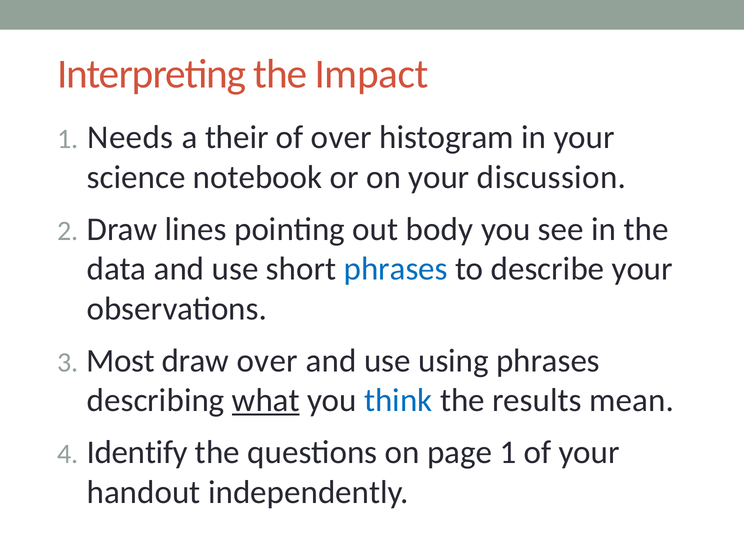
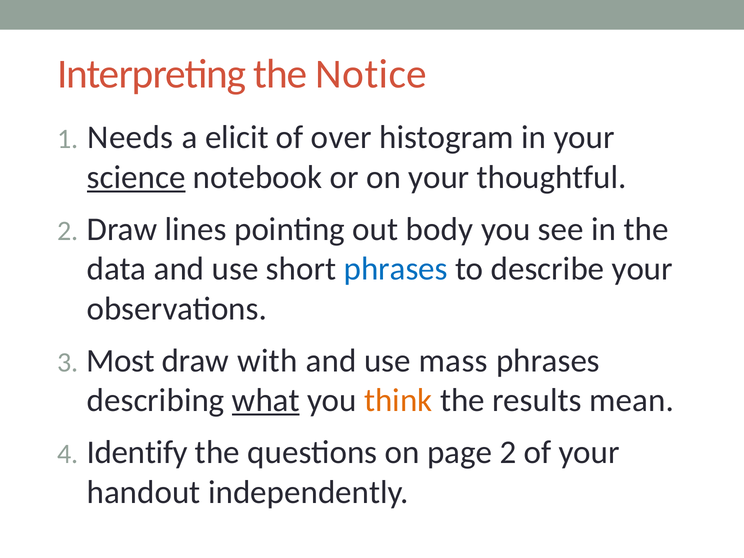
Impact: Impact -> Notice (371, 74)
their: their -> elicit (237, 137)
science underline: none -> present (136, 177)
discussion: discussion -> thoughtful (552, 177)
draw over: over -> with (267, 361)
using: using -> mass (453, 361)
think colour: blue -> orange (398, 400)
page 1: 1 -> 2 (508, 452)
